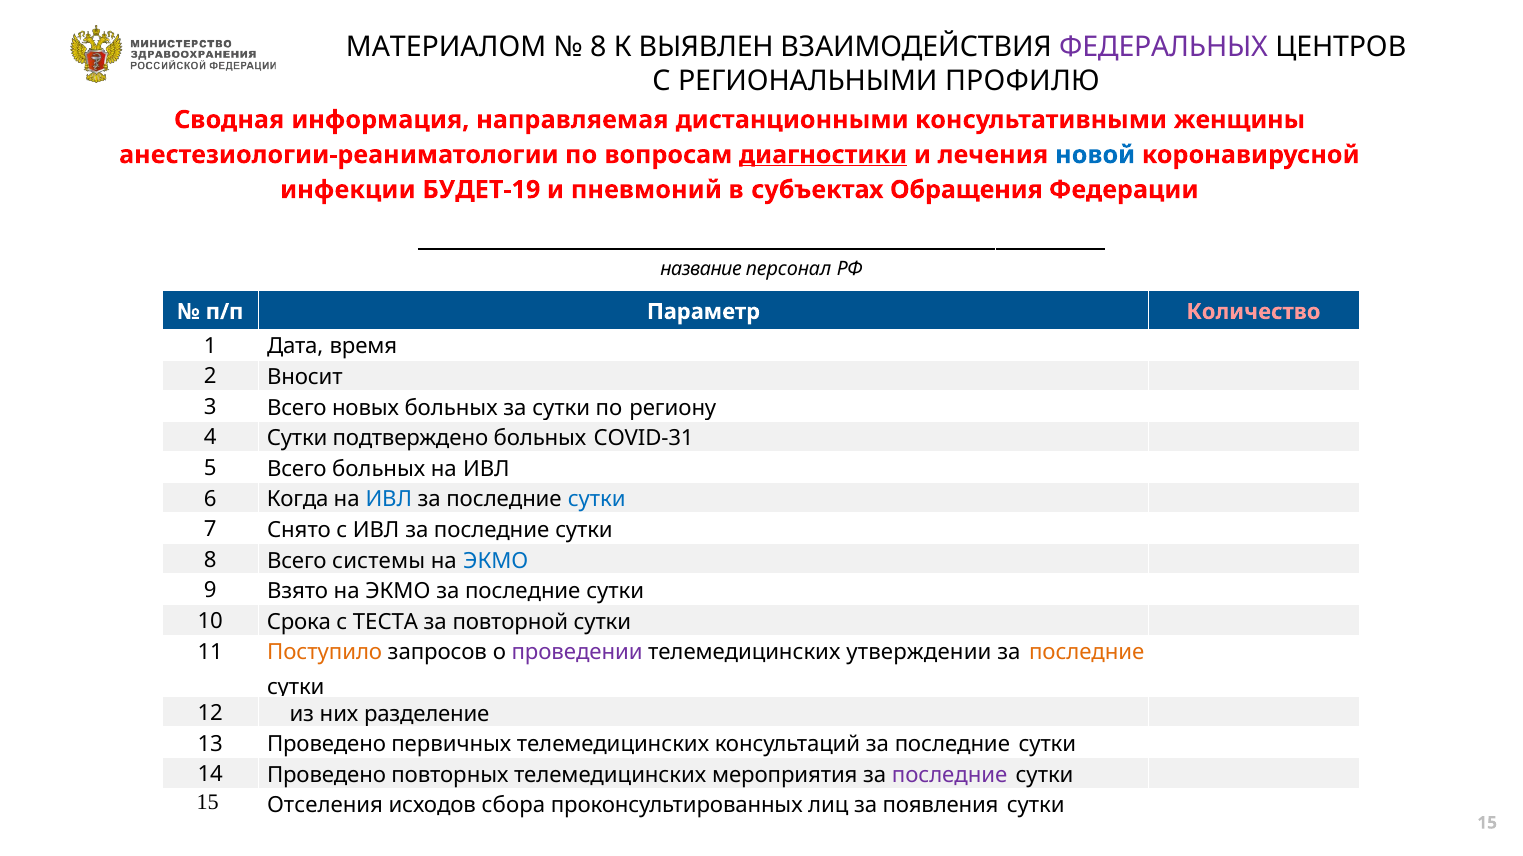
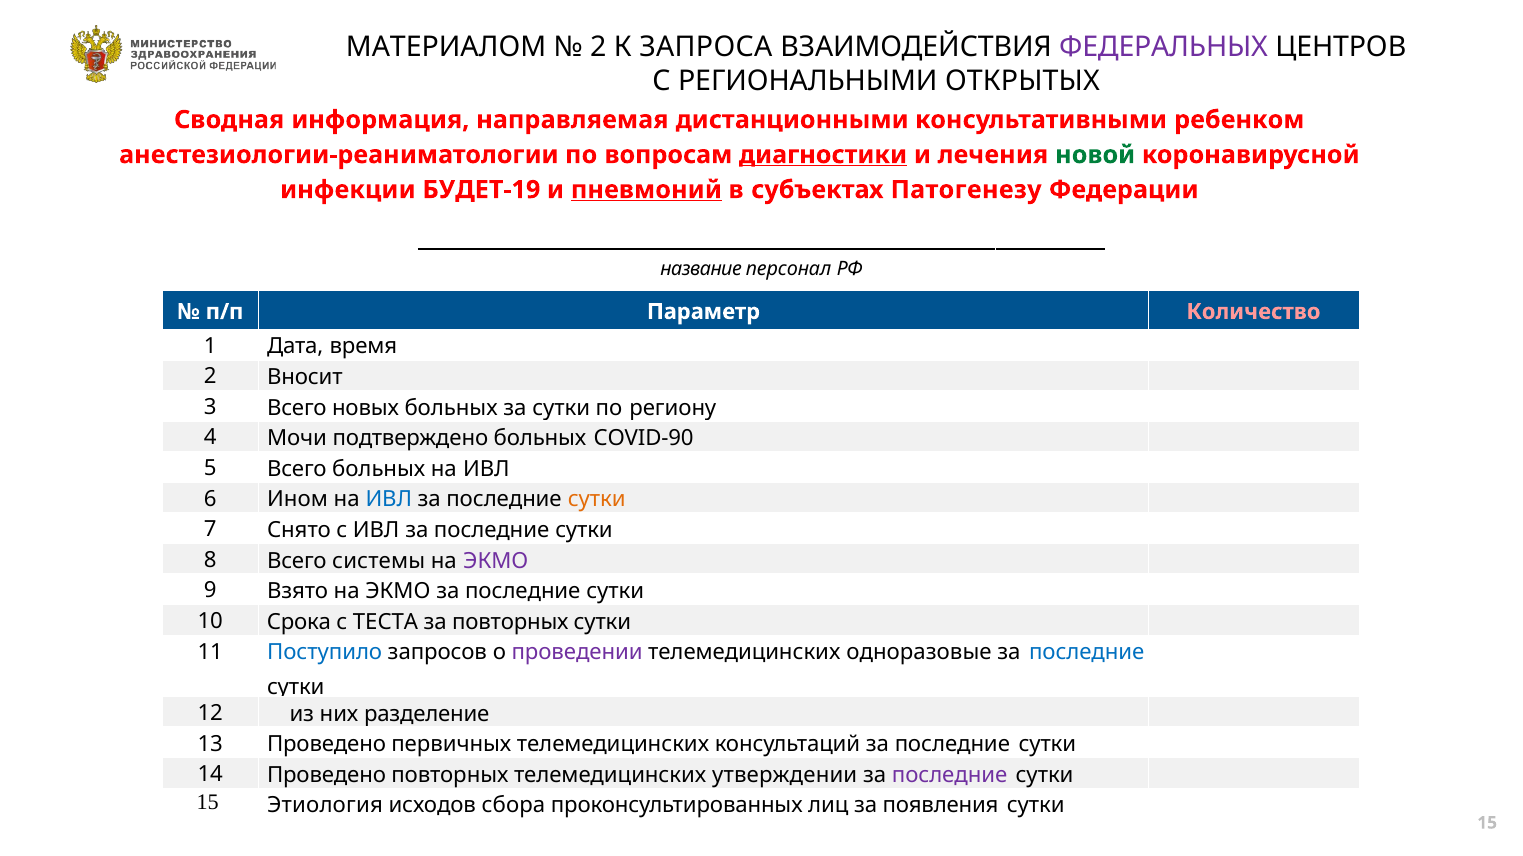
8: 8 -> 2 (598, 47)
ВЫЯВЛЕН: ВЫЯВЛЕН -> ЗАПРОСА (706, 47)
ПРОФИЛЮ: ПРОФИЛЮ -> ОТКРЫТЫХ (1022, 81)
женщины: женщины -> ребенком (1239, 120)
новой colour: blue -> green (1095, 155)
пневмоний underline: none -> present (646, 190)
Обращения: Обращения -> Патогенезу (966, 190)
4 Сутки: Сутки -> Мочи (297, 439)
COVID-31: COVID-31 -> COVID-90 (644, 439)
Когда: Когда -> Ином (298, 500)
сутки colour: blue -> orange (597, 500)
ЭКМО colour: blue -> purple (496, 561)
за повторной: повторной -> повторных (510, 622)
Поступило colour: orange -> blue (325, 653)
утверждении: утверждении -> одноразовые (919, 653)
последние colour: orange -> blue (1087, 653)
мероприятия: мероприятия -> утверждении (785, 776)
Отселения: Отселения -> Этиология (325, 806)
